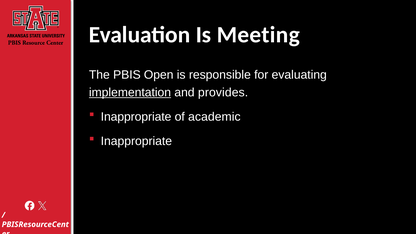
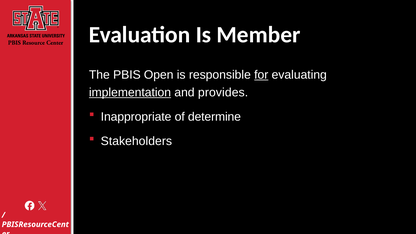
Meeting: Meeting -> Member (258, 35)
for underline: none -> present (261, 75)
academic: academic -> determine (214, 117)
Inappropriate: Inappropriate -> Stakeholders (136, 141)
